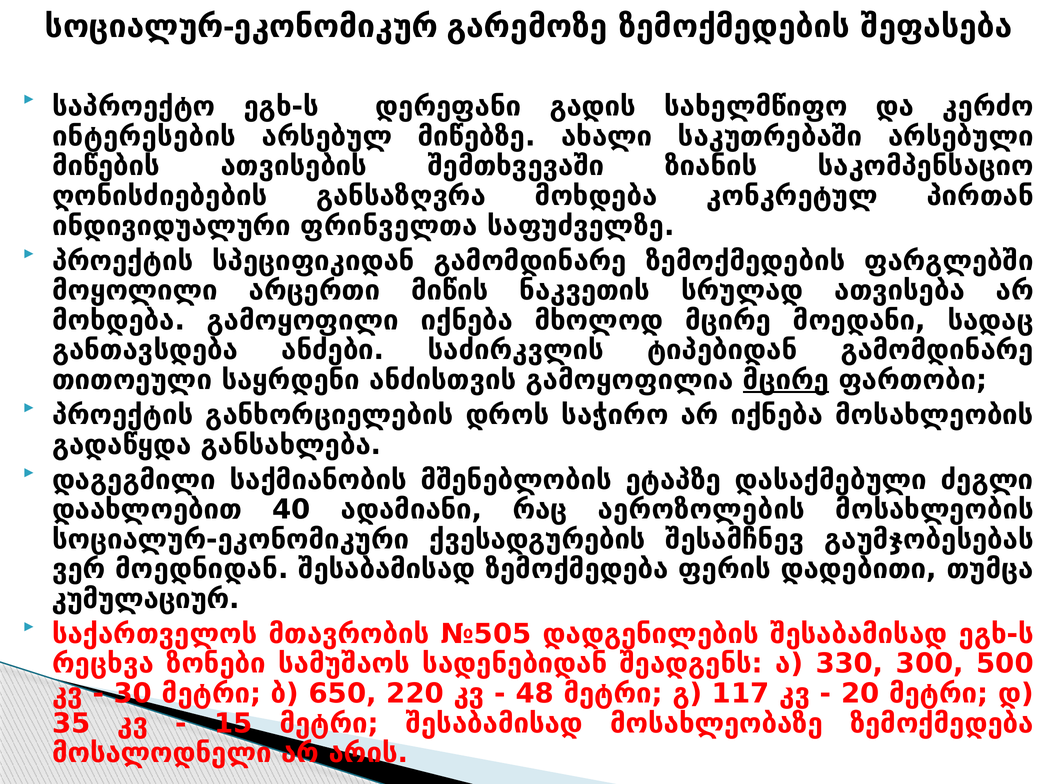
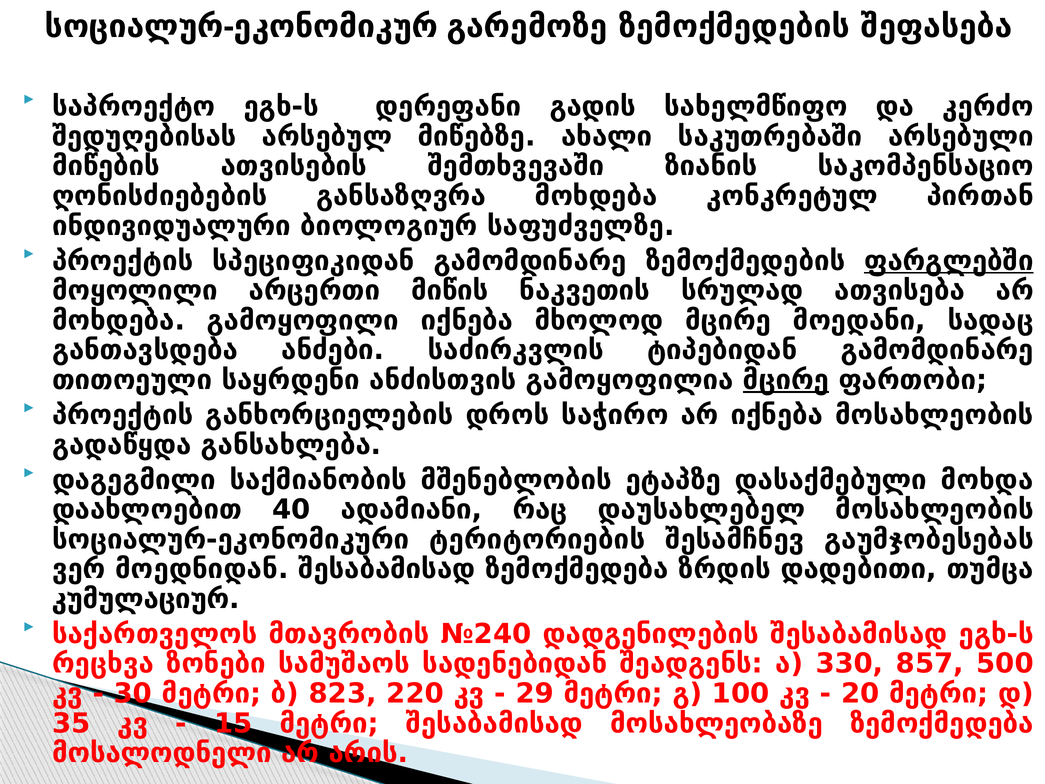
ინტერესების: ინტერესების -> შედუღებისას (144, 137)
ფრინველთა: ფრინველთა -> ბიოლოგიურ (389, 226)
ფარგლებში underline: none -> present (949, 261)
ძეგლი: ძეგლი -> მოხდა (987, 480)
აეროზოლების: აეროზოლების -> დაუსახლებელ (701, 510)
ქვესადგურების: ქვესადგურების -> ტერიტორიების (537, 539)
ფერის: ფერის -> ზრდის (725, 569)
№505: №505 -> №240 (486, 634)
300: 300 -> 857 (930, 664)
650: 650 -> 823 (343, 693)
48: 48 -> 29 (535, 693)
117: 117 -> 100 (741, 693)
